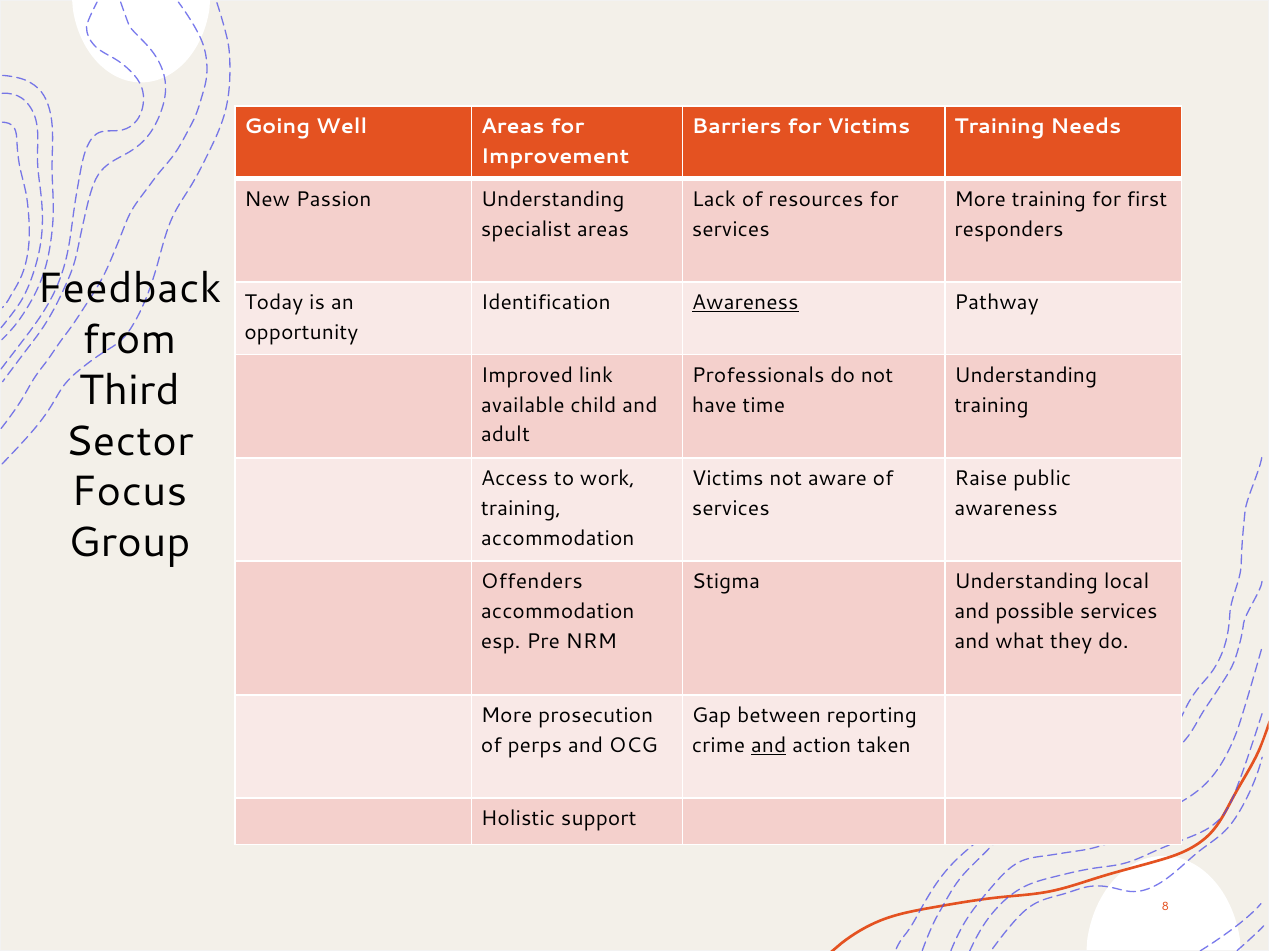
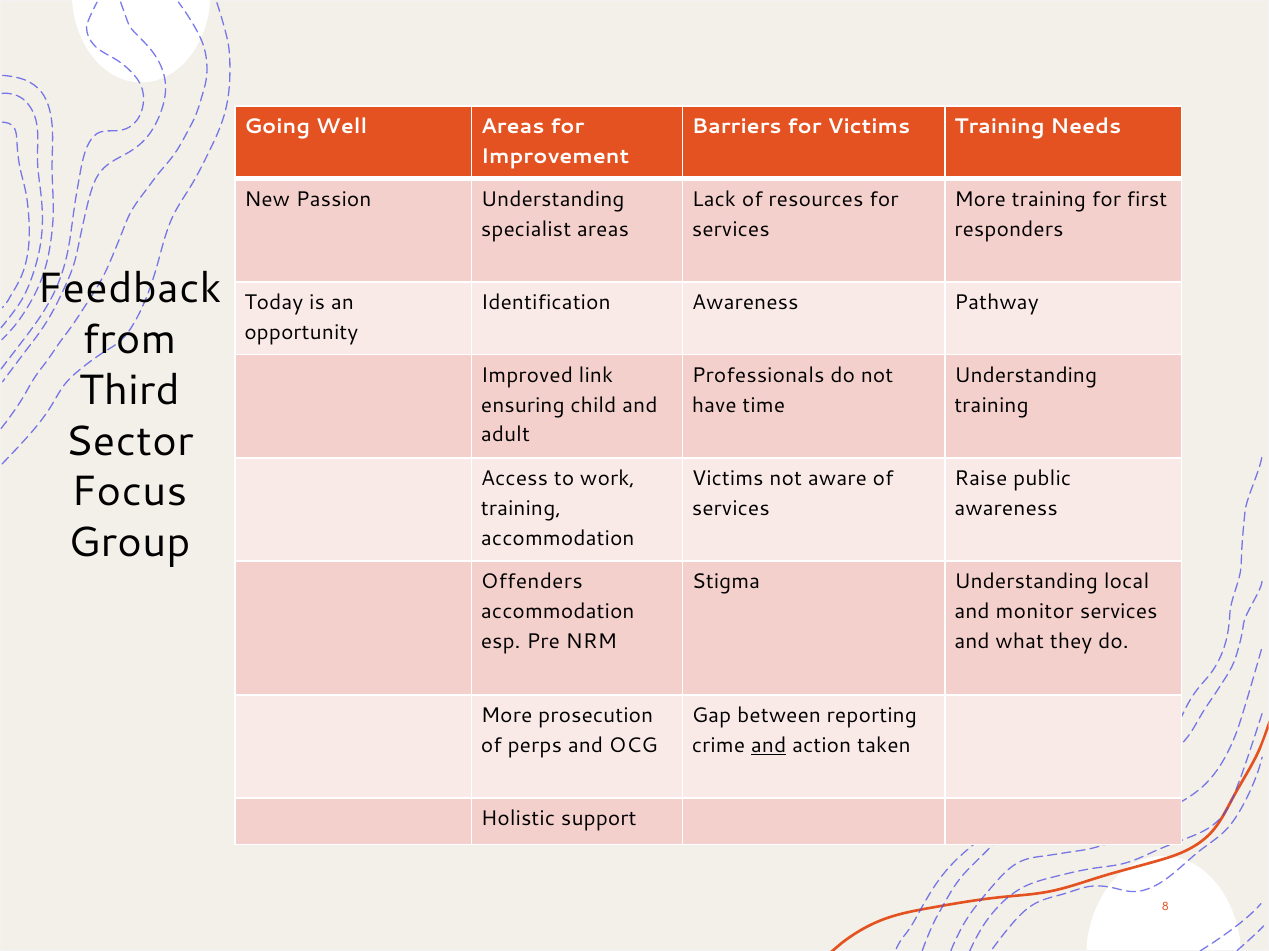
Awareness underline: present -> none (745, 303)
available: available -> ensuring (523, 405)
possible: possible -> monitor (1035, 612)
